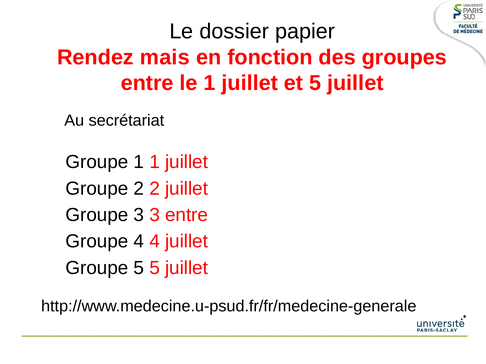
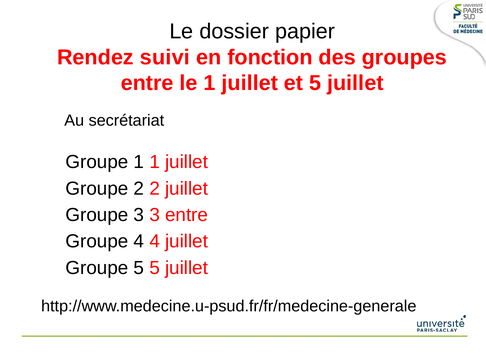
mais: mais -> suivi (165, 57)
